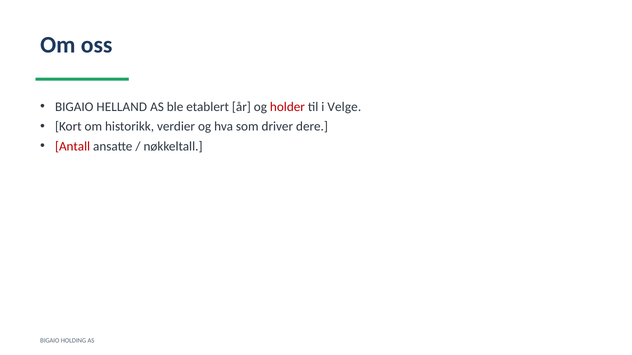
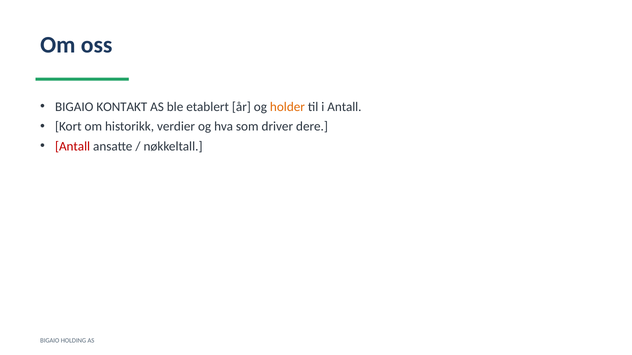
HELLAND: HELLAND -> KONTAKT (122, 107)
holder colour: red -> orange (287, 107)
i Velge: Velge -> Antall (344, 107)
